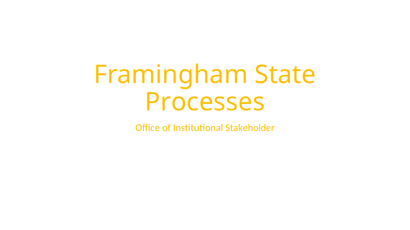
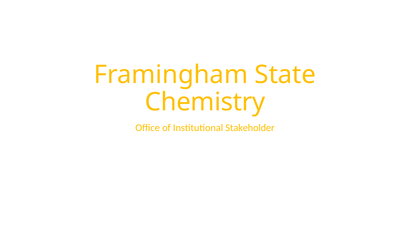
Processes: Processes -> Chemistry (205, 102)
